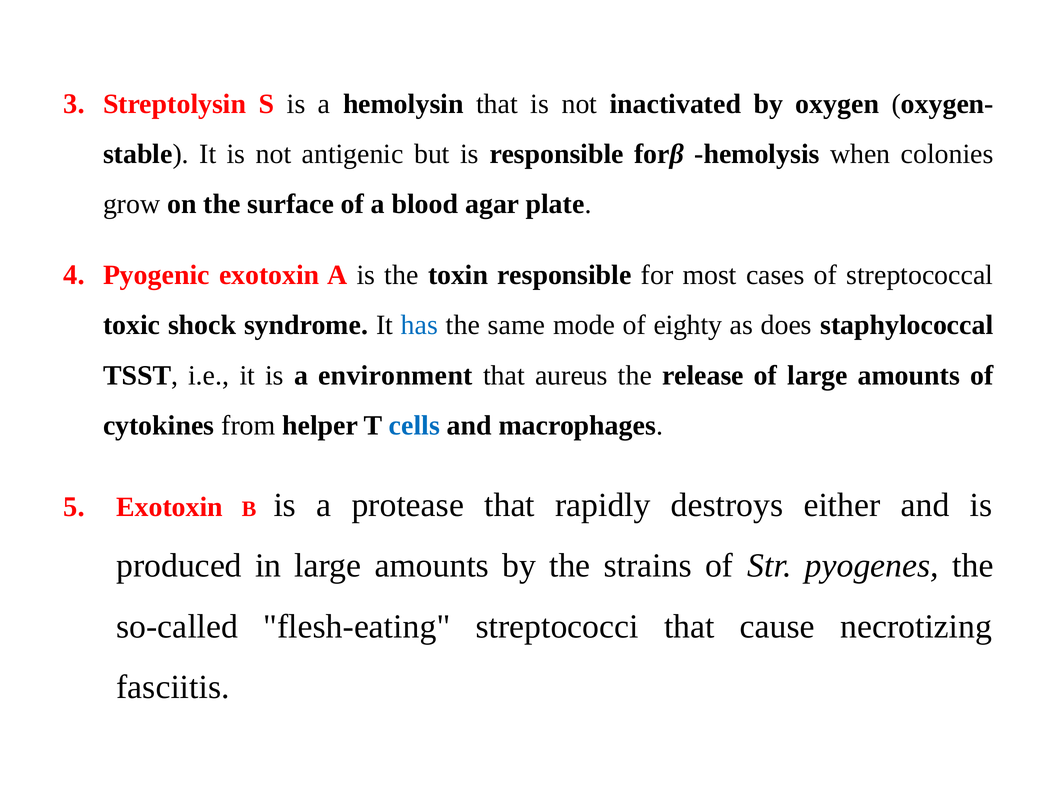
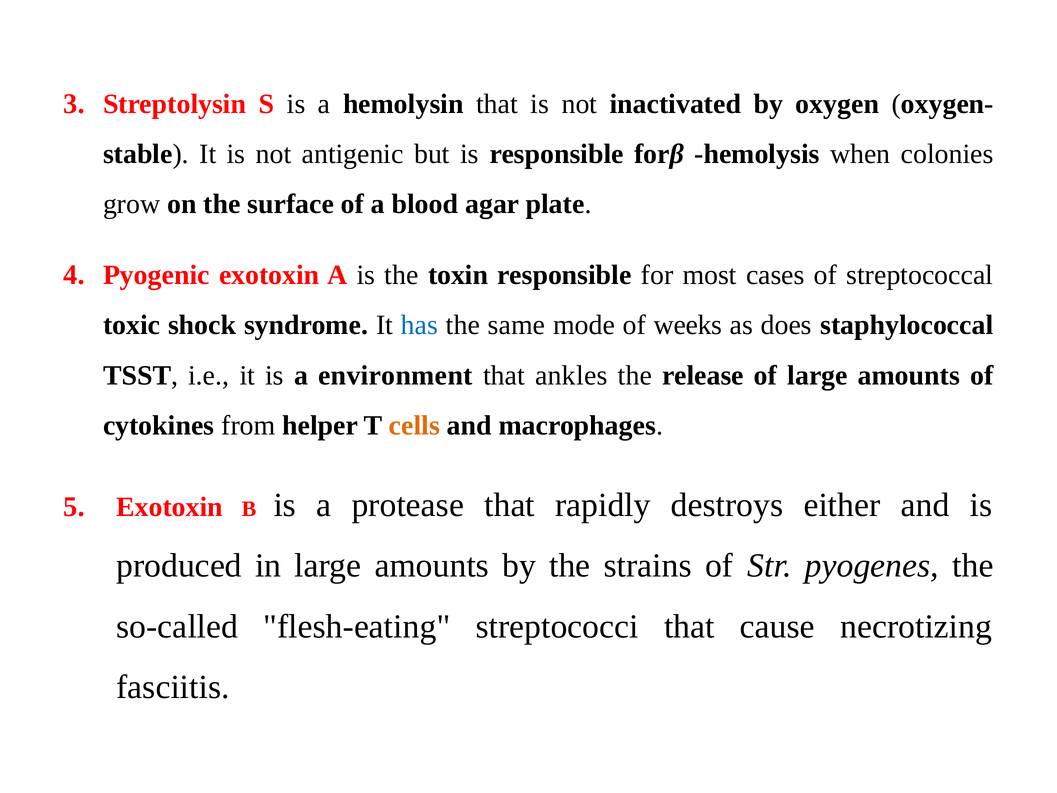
eighty: eighty -> weeks (688, 325)
aureus: aureus -> ankles (571, 375)
cells colour: blue -> orange (414, 426)
